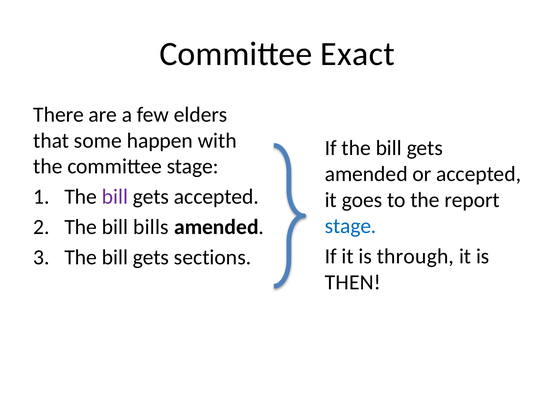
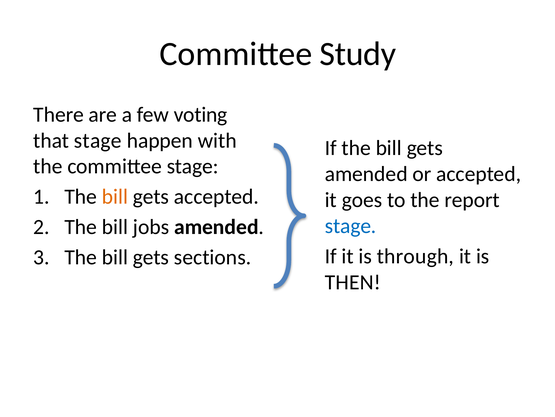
Exact: Exact -> Study (358, 54)
elders: elders -> voting (201, 114)
that some: some -> stage (98, 140)
bill colour: purple -> orange (115, 196)
bills: bills -> jobs (151, 227)
